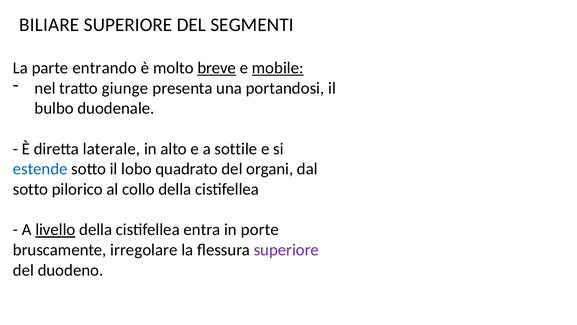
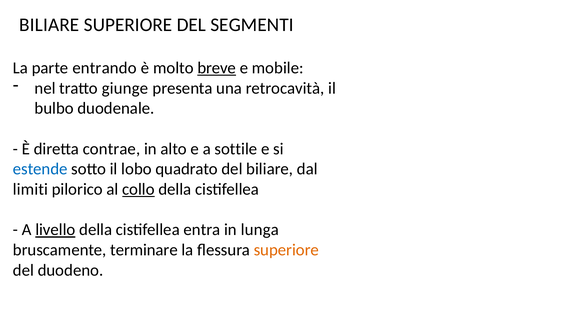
mobile underline: present -> none (278, 68)
portandosi: portandosi -> retrocavità (285, 88)
laterale: laterale -> contrae (111, 149)
del organi: organi -> biliare (270, 169)
sotto: sotto -> limiti (30, 189)
collo underline: none -> present (138, 189)
porte: porte -> lunga (260, 229)
irregolare: irregolare -> terminare (144, 250)
superiore colour: purple -> orange (286, 250)
